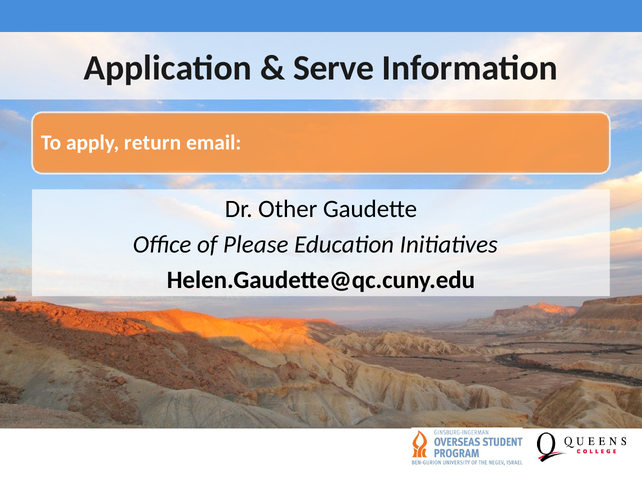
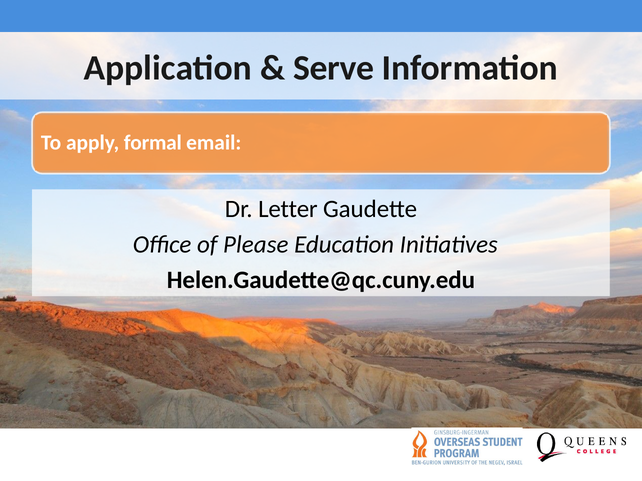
return: return -> formal (153, 143)
Other: Other -> Letter (288, 209)
